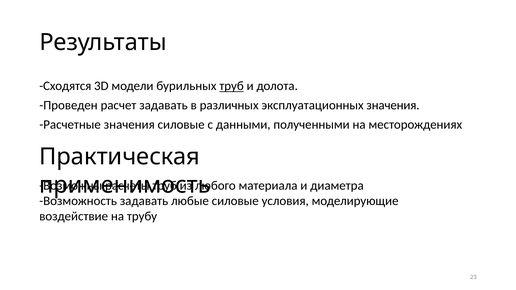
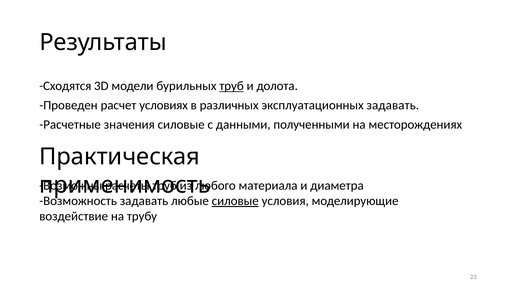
расчет задавать: задавать -> условиях (164, 105)
эксплуатационных значения: значения -> задавать (393, 105)
силовые underline: none -> present (235, 201)
